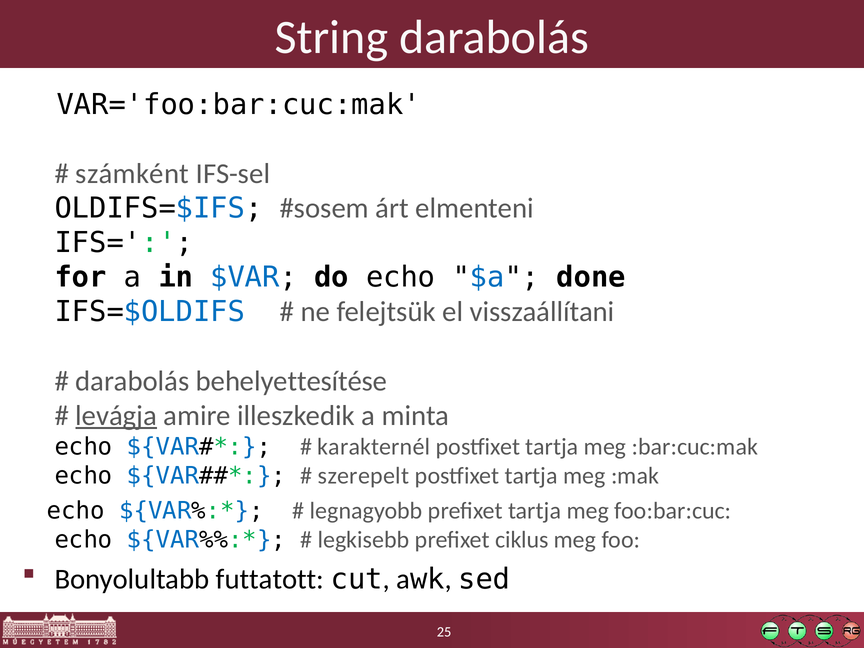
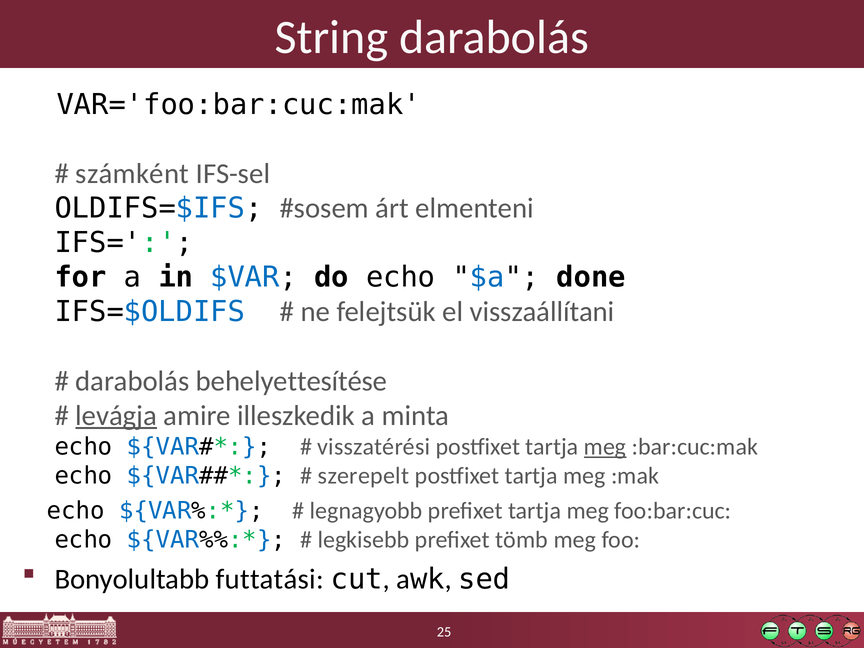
karakternél: karakternél -> visszatérési (374, 447)
meg underline: none -> present (605, 447)
ciklus: ciklus -> tömb (522, 540)
futtatott: futtatott -> futtatási (270, 579)
